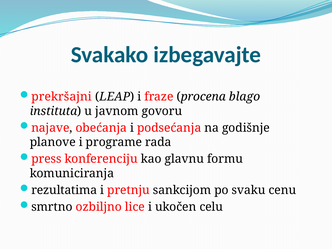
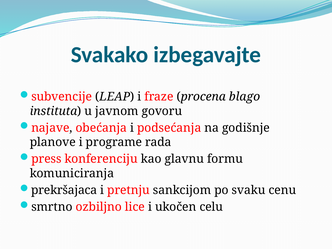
prekršajni: prekršajni -> subvencije (62, 97)
rezultatima: rezultatima -> prekršajaca (64, 190)
